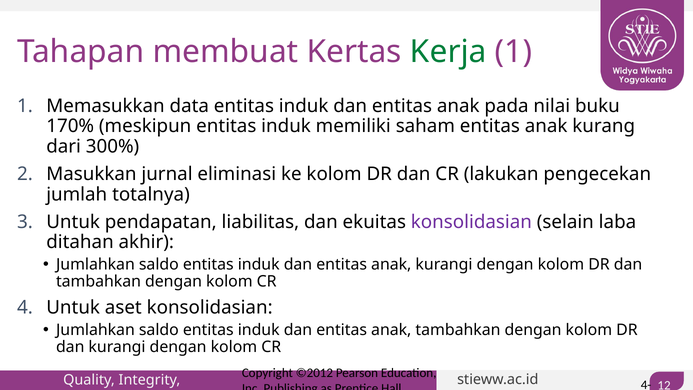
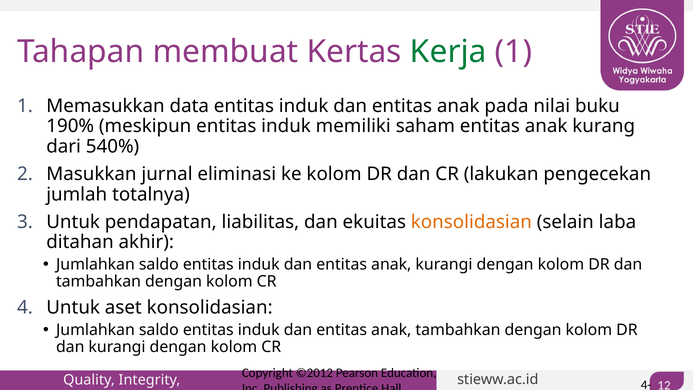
170%: 170% -> 190% (70, 126)
300%: 300% -> 540% (113, 146)
konsolidasian colour: purple -> orange (471, 222)
